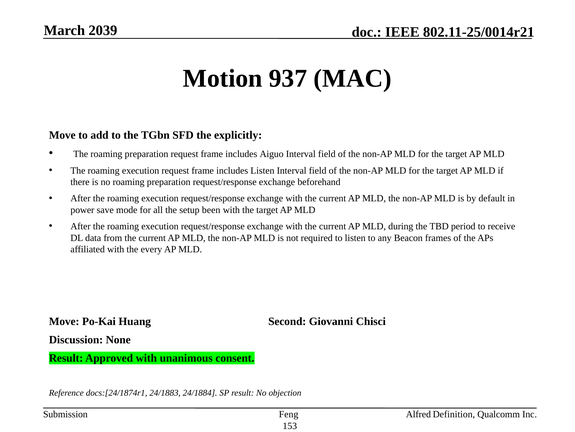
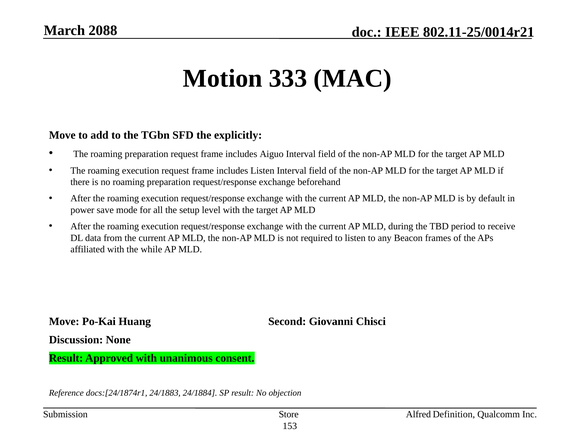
2039: 2039 -> 2088 (103, 30)
937: 937 -> 333 (288, 78)
been: been -> level (211, 210)
every: every -> while (151, 249)
Feng: Feng -> Store (289, 414)
